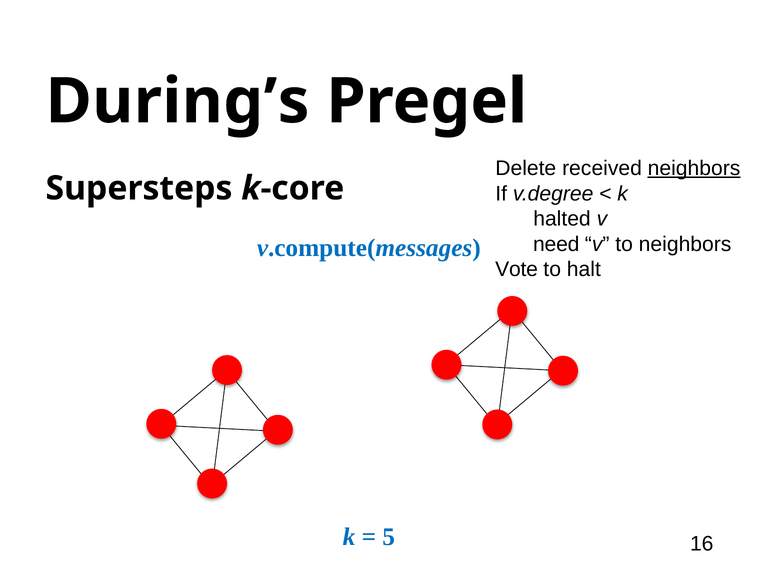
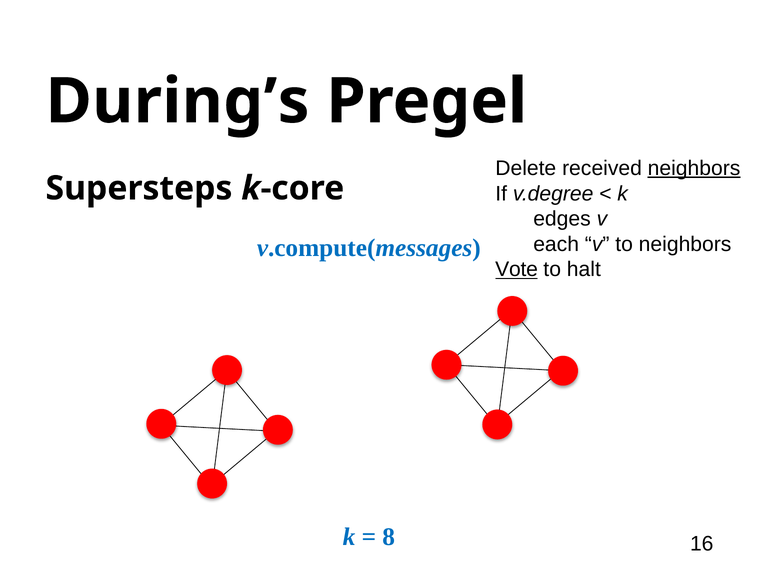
halted: halted -> edges (562, 219)
need: need -> each (556, 244)
Vote underline: none -> present (517, 270)
5: 5 -> 8 (389, 537)
